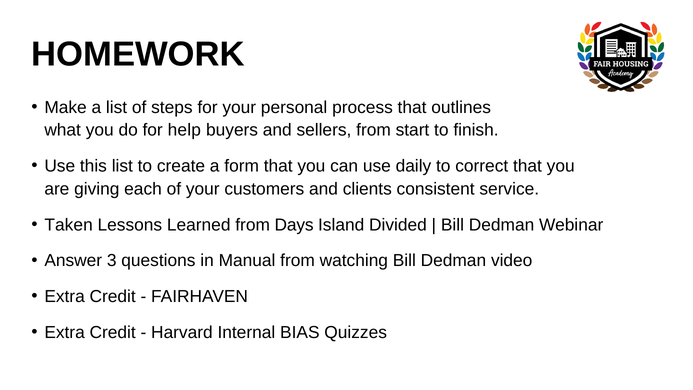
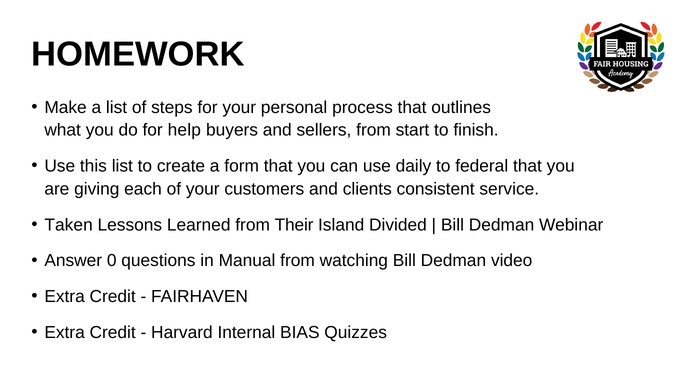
correct: correct -> federal (482, 166)
Days: Days -> Their (294, 225)
3: 3 -> 0 (112, 261)
